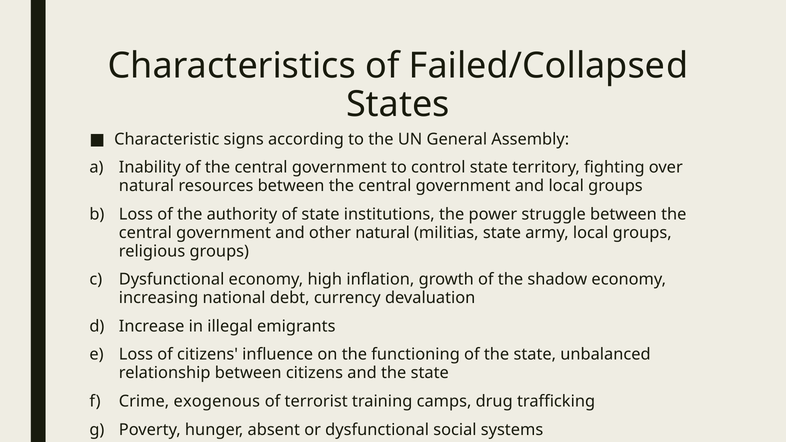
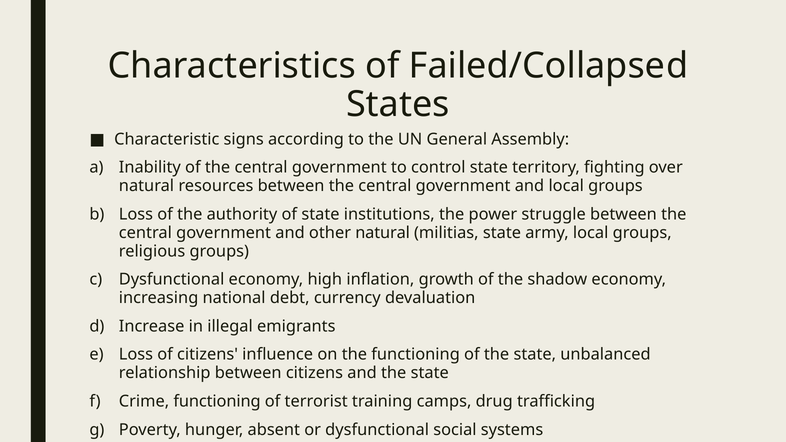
Crime exogenous: exogenous -> functioning (217, 401)
